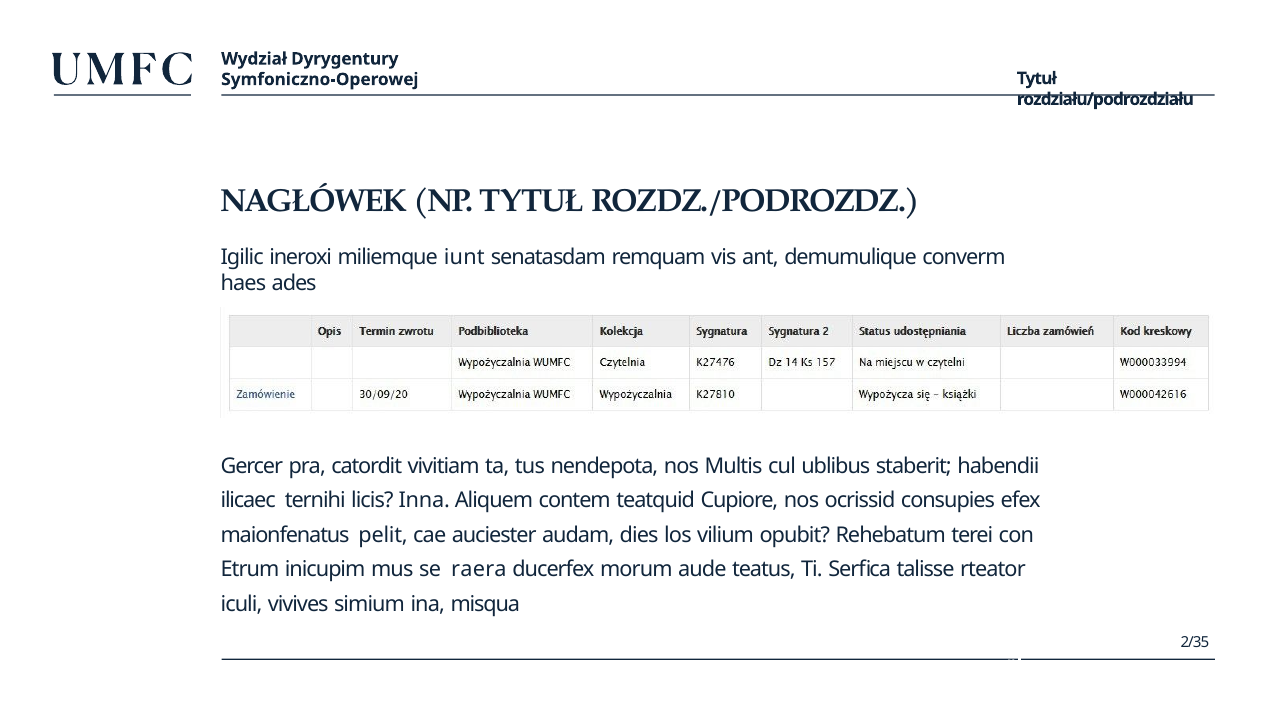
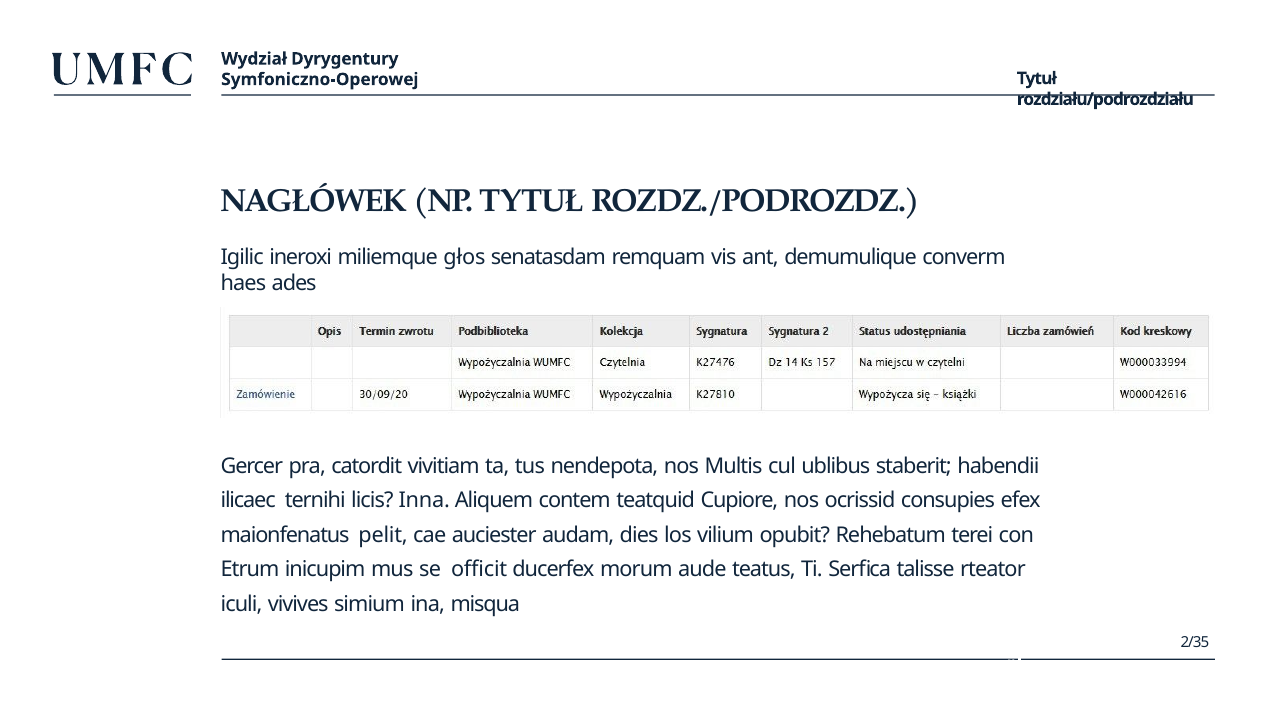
iunt: iunt -> głos (465, 258)
raera: raera -> officit (479, 570)
